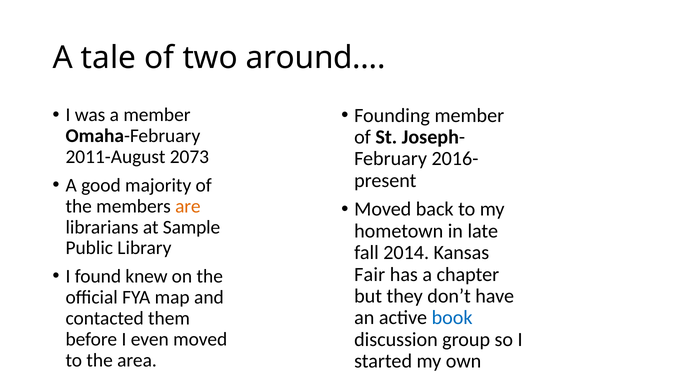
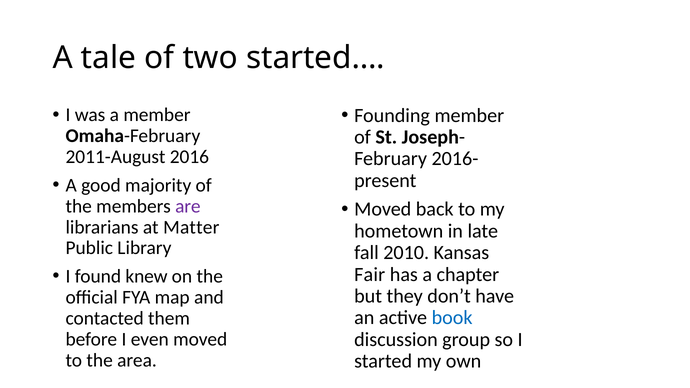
around…: around… -> started… (316, 58)
2073: 2073 -> 2016 (189, 157)
are colour: orange -> purple (188, 206)
Sample: Sample -> Matter (191, 227)
2014: 2014 -> 2010 (406, 253)
